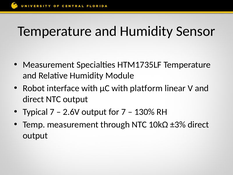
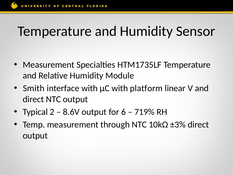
Robot: Robot -> Smith (34, 88)
Typical 7: 7 -> 2 (52, 112)
2.6V: 2.6V -> 8.6V (71, 112)
for 7: 7 -> 6 (124, 112)
130%: 130% -> 719% (145, 112)
